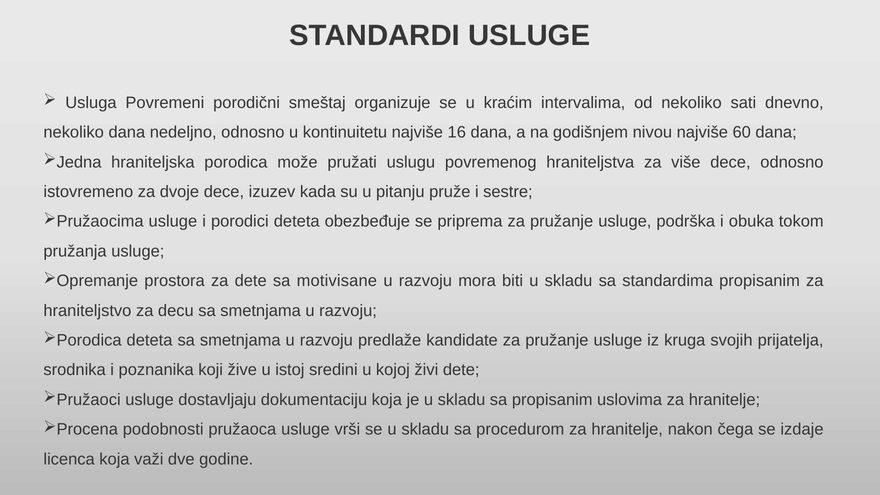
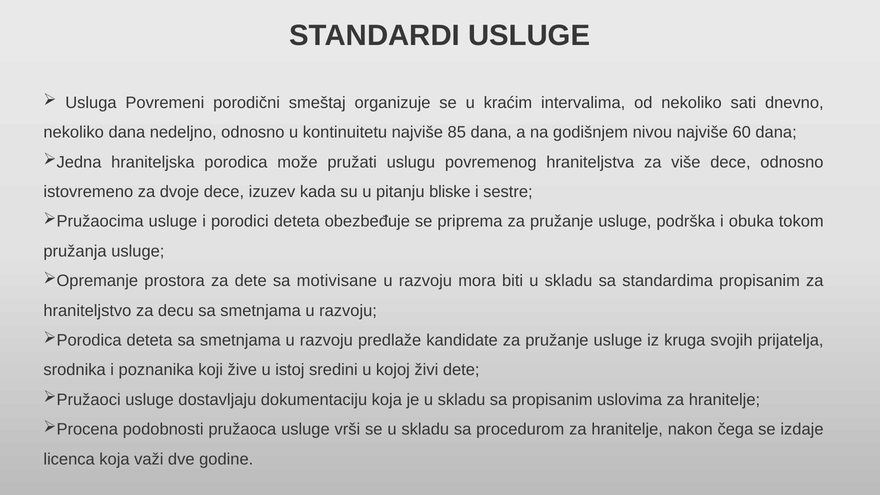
16: 16 -> 85 (457, 132)
pruže: pruže -> bliske (450, 192)
